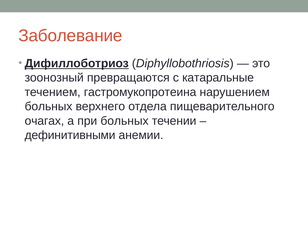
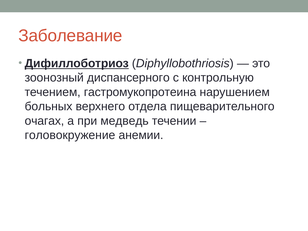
превращаются: превращаются -> диспансерного (128, 78)
катаральные: катаральные -> контрольную (218, 78)
при больных: больных -> медведь (125, 121)
дефинитивными: дефинитивными -> головокружение (70, 135)
